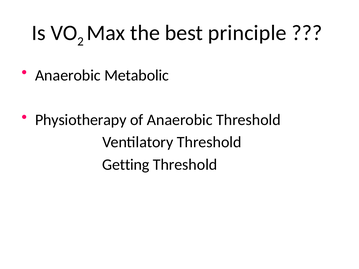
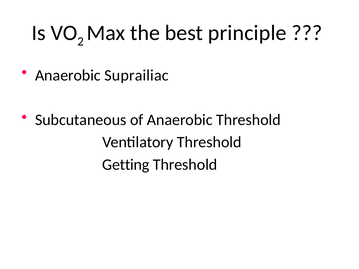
Metabolic: Metabolic -> Suprailiac (137, 75)
Physiotherapy: Physiotherapy -> Subcutaneous (81, 120)
